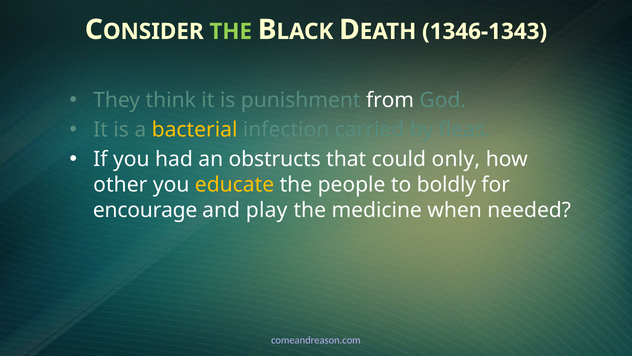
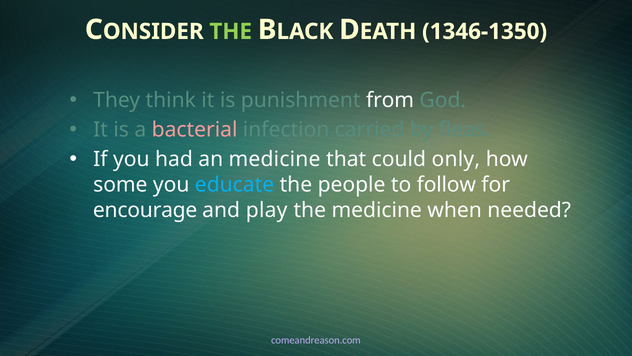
1346-1343: 1346-1343 -> 1346-1350 (485, 31)
bacterial colour: yellow -> pink (195, 130)
an obstructs: obstructs -> medicine (275, 159)
other: other -> some (120, 184)
educate colour: yellow -> light blue (235, 184)
boldly: boldly -> follow (446, 184)
